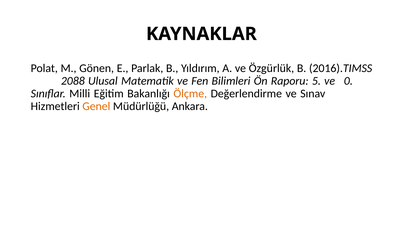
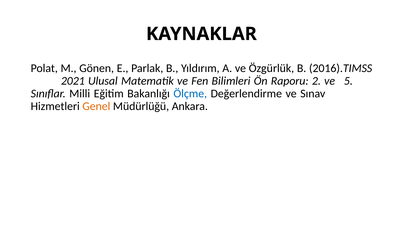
2088: 2088 -> 2021 (73, 81)
5: 5 -> 2 (316, 81)
0: 0 -> 5 (348, 81)
Ölçme colour: orange -> blue (190, 94)
